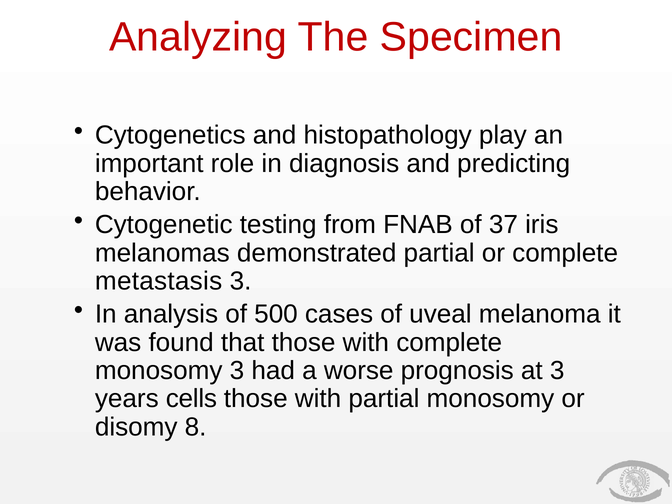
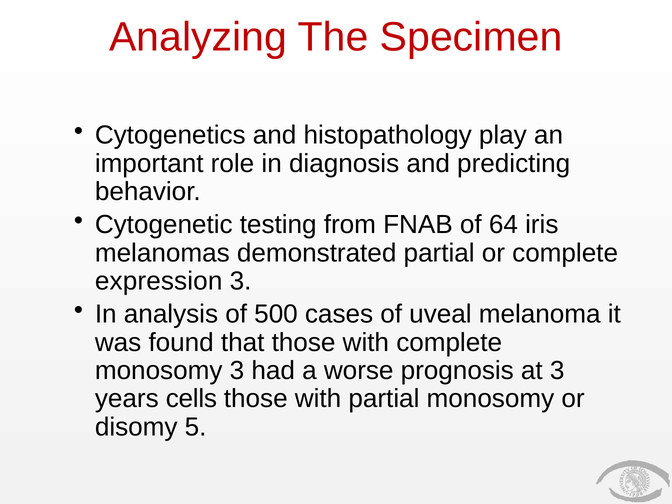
37: 37 -> 64 (503, 225)
metastasis: metastasis -> expression (159, 281)
8: 8 -> 5 (196, 427)
